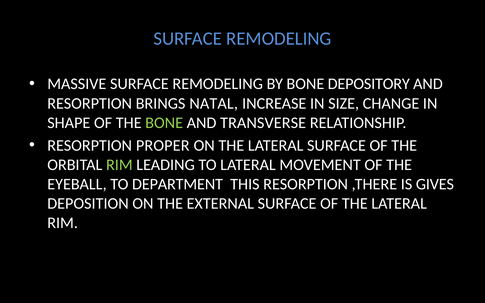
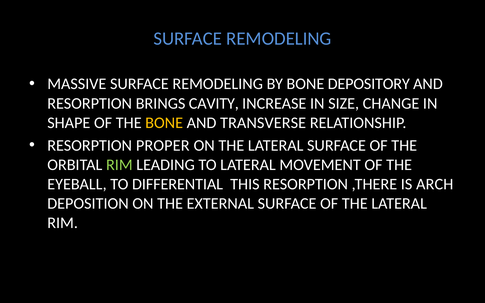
NATAL: NATAL -> CAVITY (214, 103)
BONE colour: light green -> yellow (164, 123)
DEPARTMENT: DEPARTMENT -> DIFFERENTIAL (177, 184)
GIVES: GIVES -> ARCH (435, 184)
